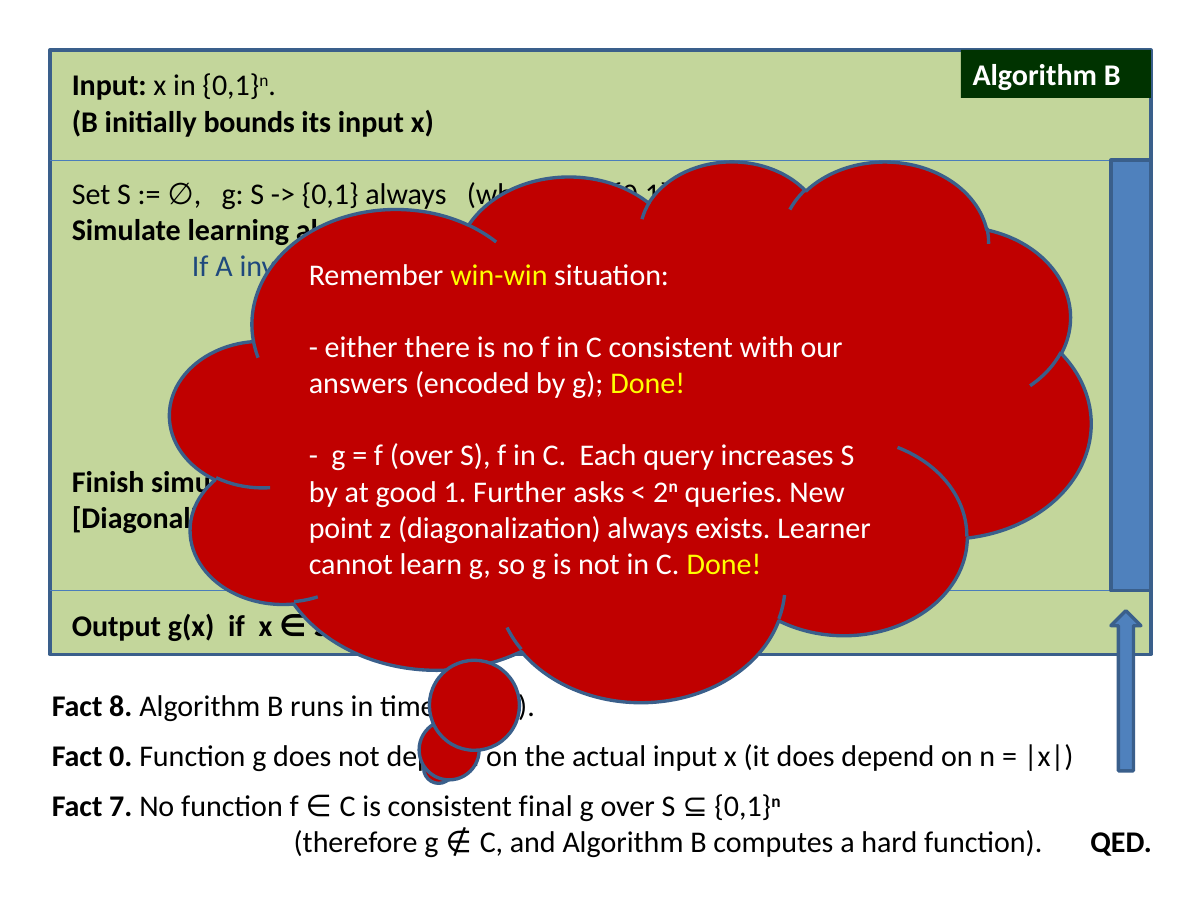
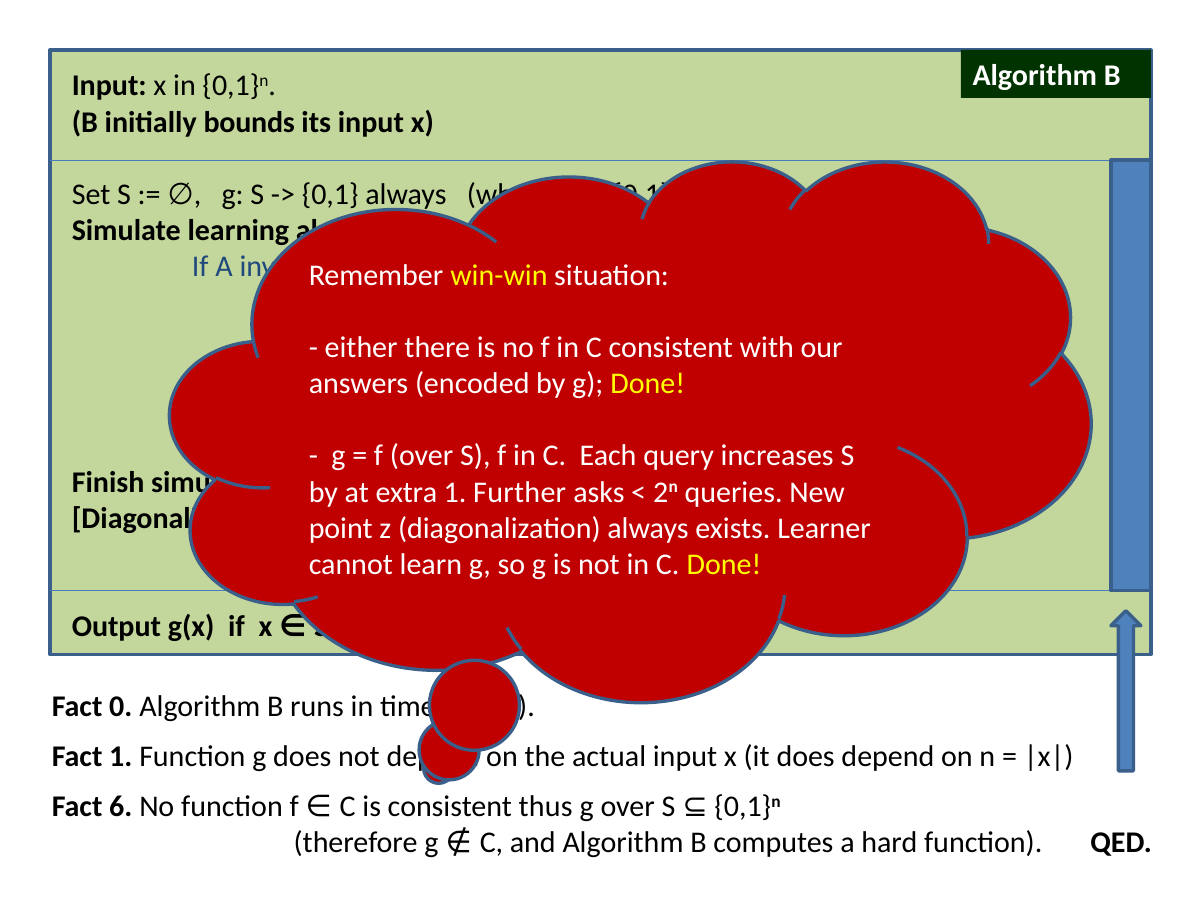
good: good -> extra (406, 492)
8: 8 -> 0 (121, 707)
Fact 0: 0 -> 1 (121, 757)
7: 7 -> 6 (121, 807)
final: final -> thus (546, 807)
